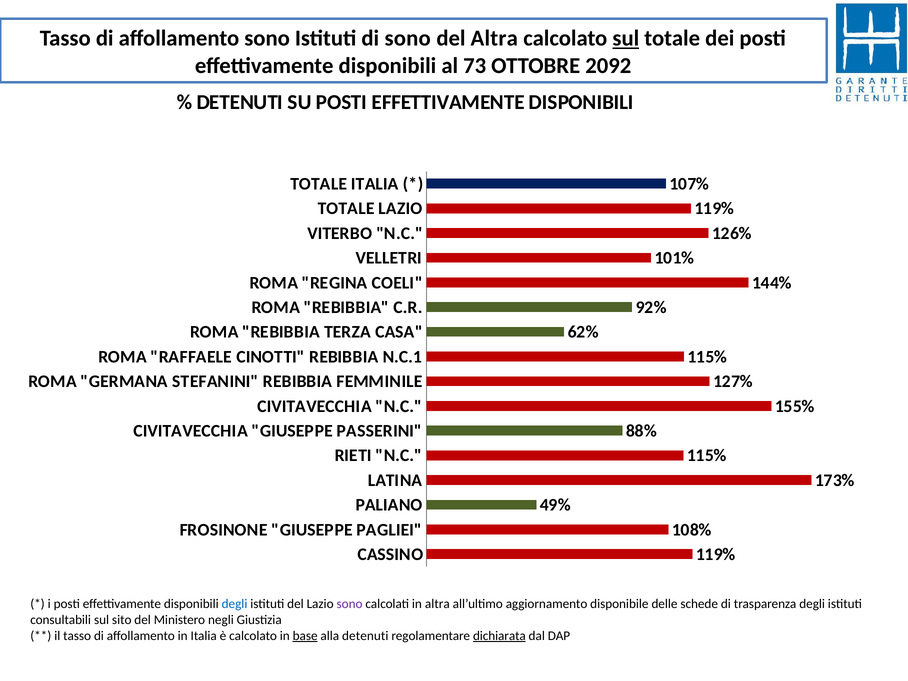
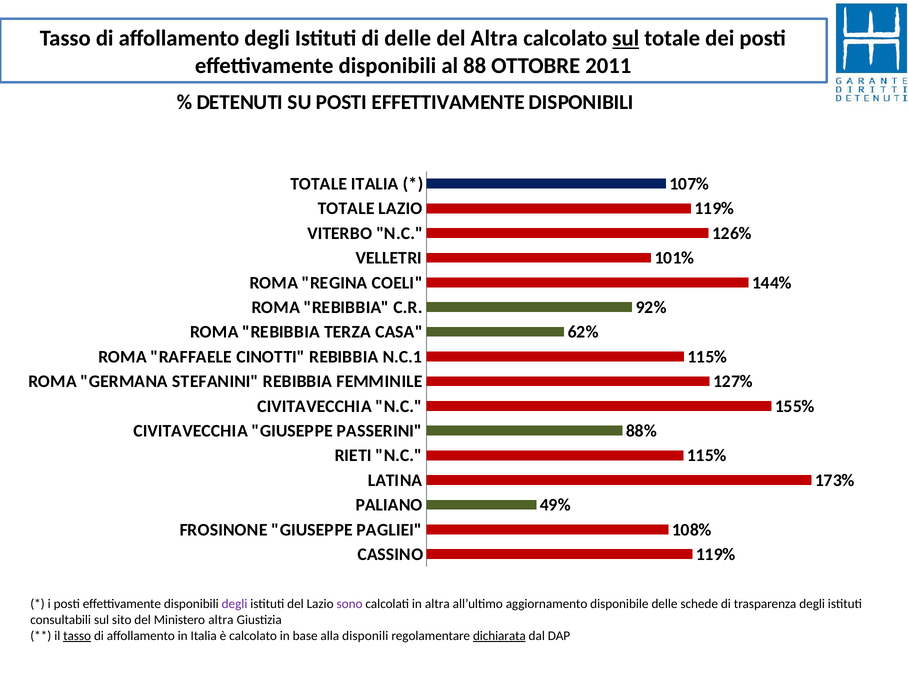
affollamento sono: sono -> degli (267, 38)
di sono: sono -> delle (408, 38)
73: 73 -> 88 (475, 66)
2092: 2092 -> 2011 (608, 66)
degli colour: blue -> purple (235, 604)
Ministero negli: negli -> altra (221, 620)
tasso underline: none -> present (77, 636)
base underline: present -> none (305, 636)
alla detenuti: detenuti -> disponili (365, 636)
